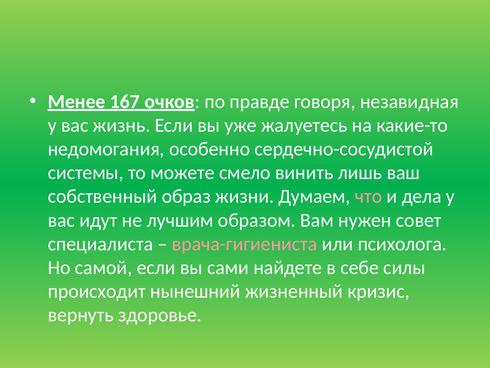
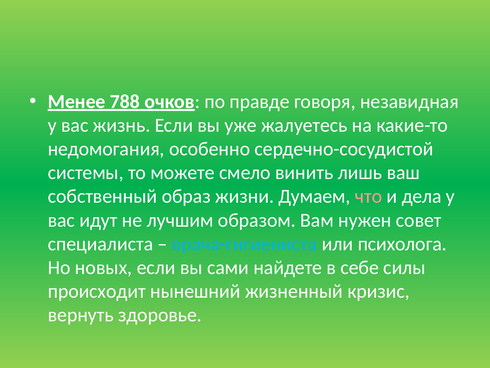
167: 167 -> 788 (125, 101)
врача-гигиениста colour: pink -> light blue (245, 244)
самой: самой -> новых (104, 267)
